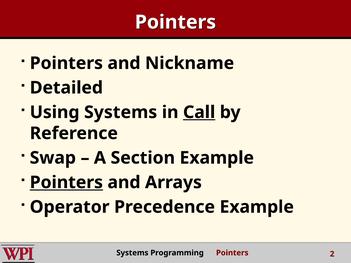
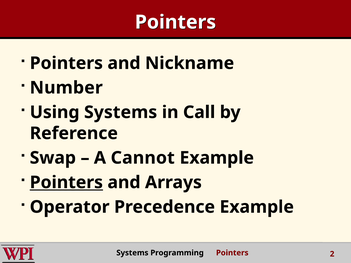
Detailed: Detailed -> Number (66, 88)
Call underline: present -> none (199, 112)
Section: Section -> Cannot (143, 158)
